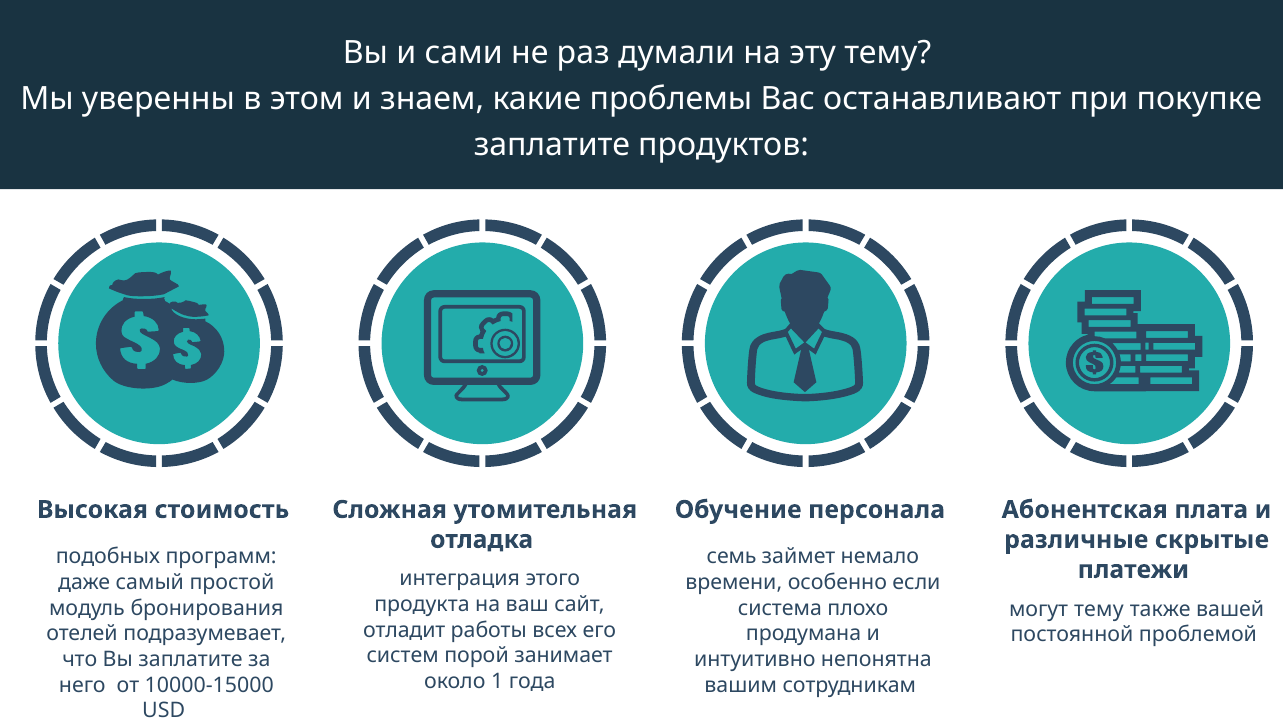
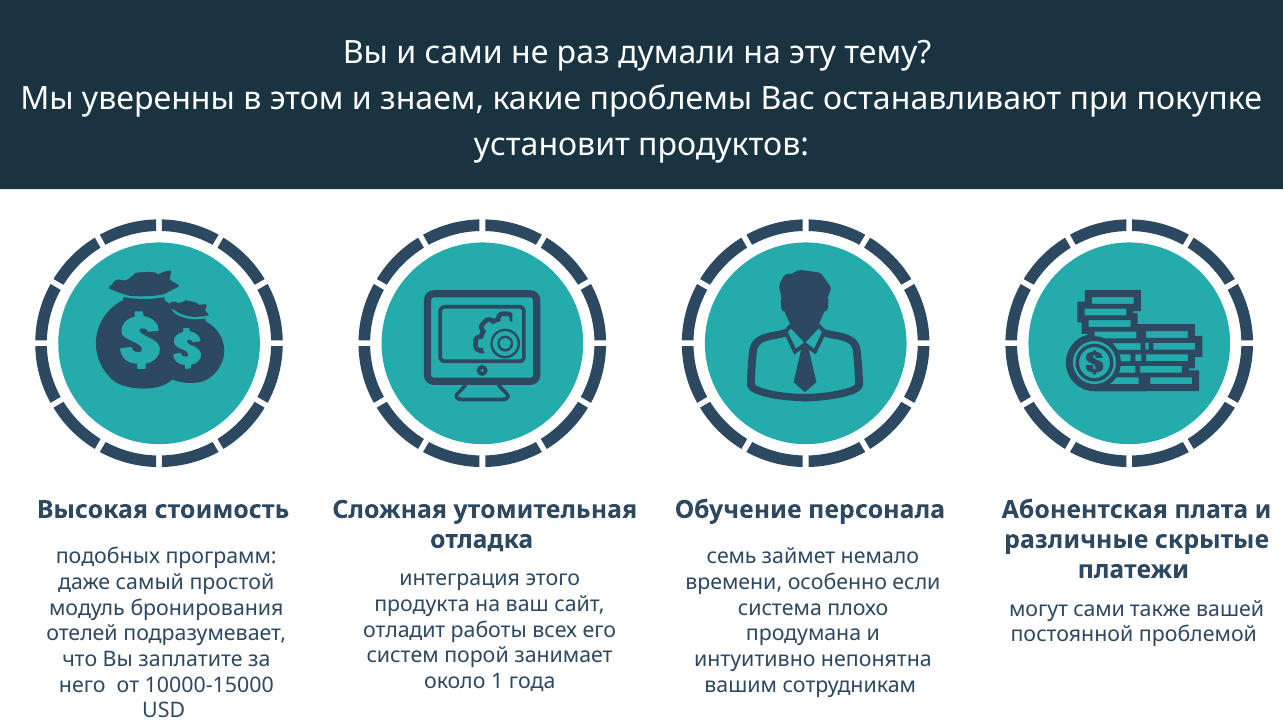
заплатите: заплатите -> установит (552, 145)
могут тему: тему -> сами (1099, 609)
